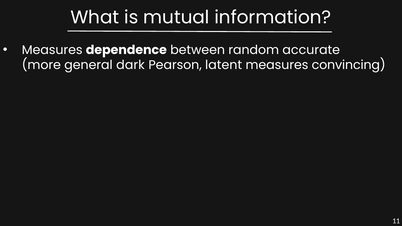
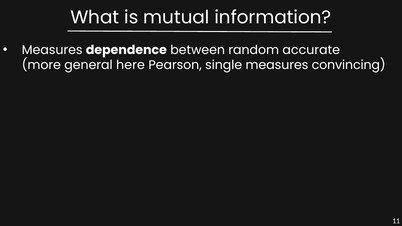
dark: dark -> here (130, 65)
latent: latent -> single (224, 65)
